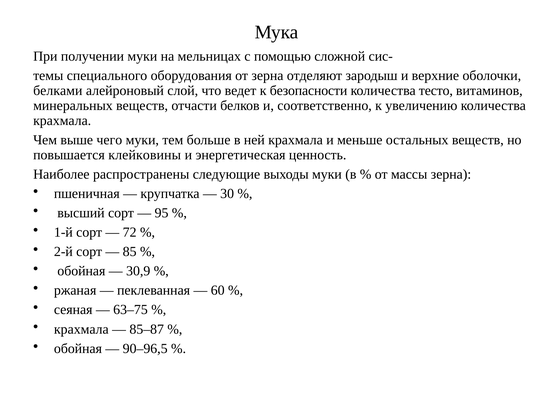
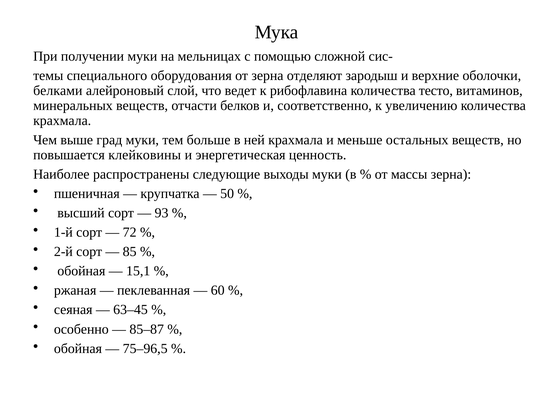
безопасности: безопасности -> рибофлавина (309, 91)
чего: чего -> град (109, 140)
30: 30 -> 50 (227, 193)
95: 95 -> 93 (162, 213)
30,9: 30,9 -> 15,1 (138, 271)
63–75: 63–75 -> 63–45 (130, 310)
крахмала: крахмала -> особенно (81, 329)
90–96,5: 90–96,5 -> 75–96,5 (145, 348)
